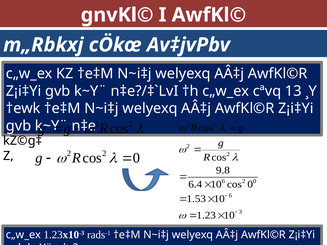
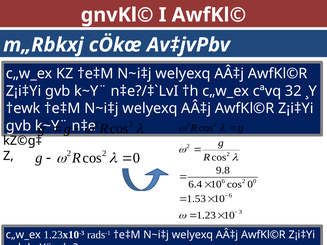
13: 13 -> 32 (293, 91)
